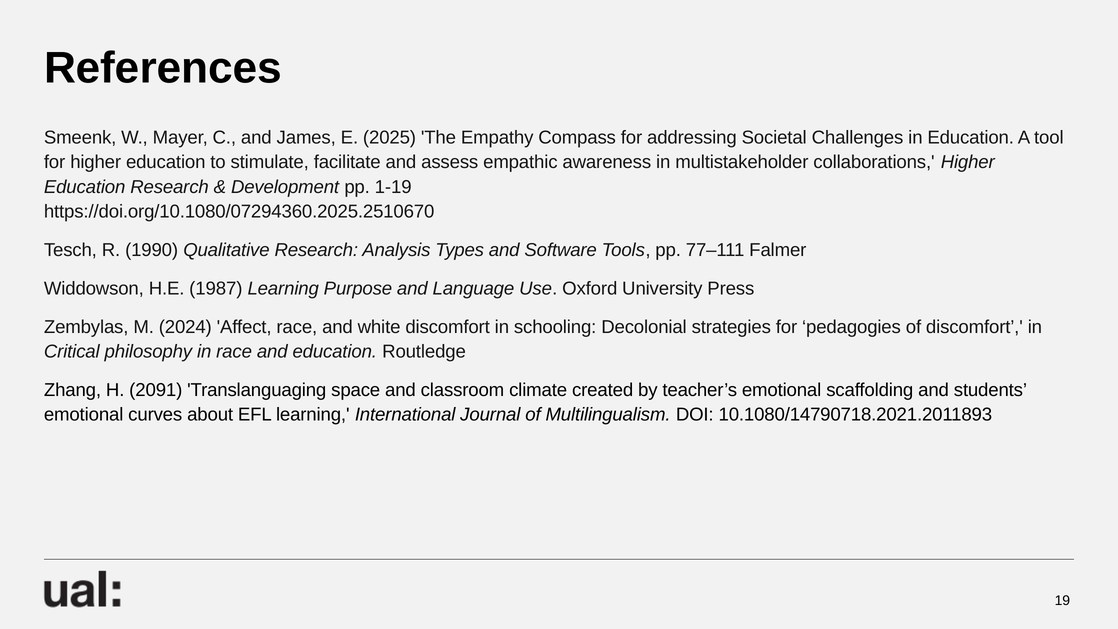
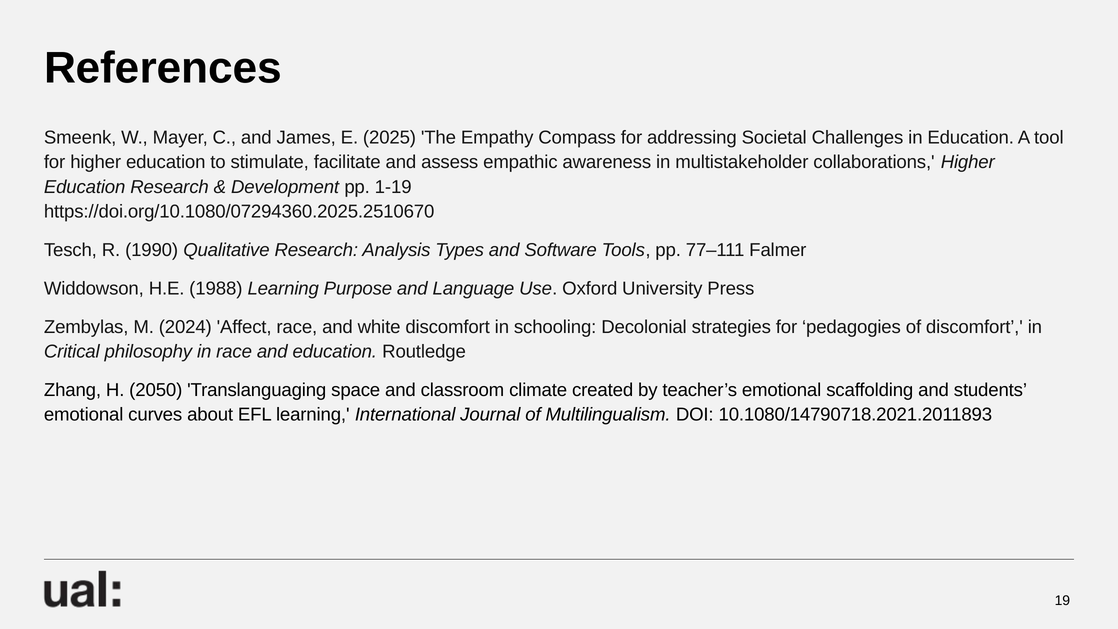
1987: 1987 -> 1988 (216, 288)
2091: 2091 -> 2050 (156, 390)
